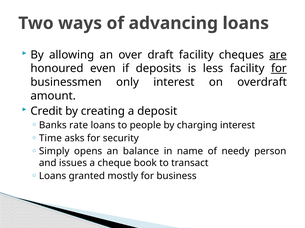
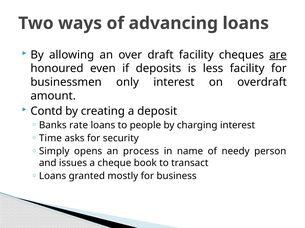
for underline: present -> none (279, 69)
Credit: Credit -> Contd (46, 112)
balance: balance -> process (141, 152)
